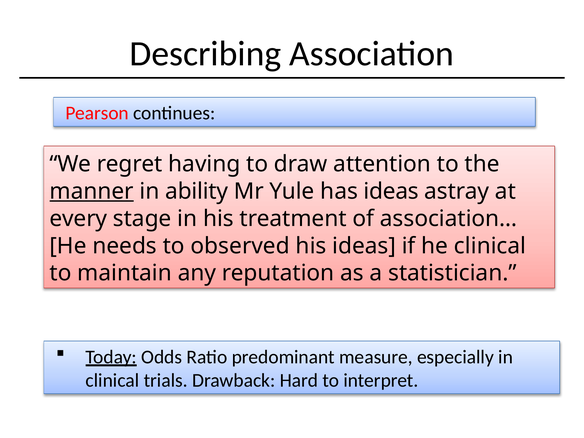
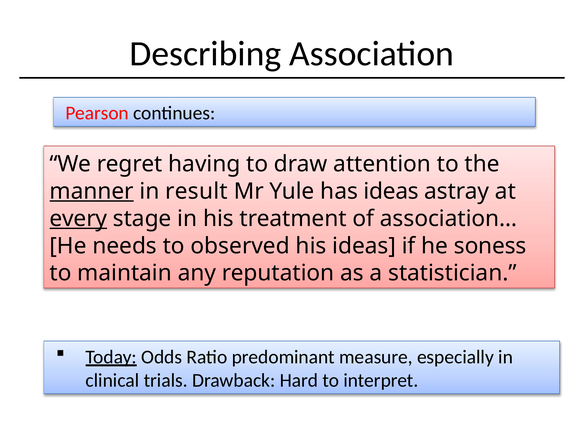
ability: ability -> result (196, 191)
every underline: none -> present (78, 219)
he clinical: clinical -> soness (490, 246)
